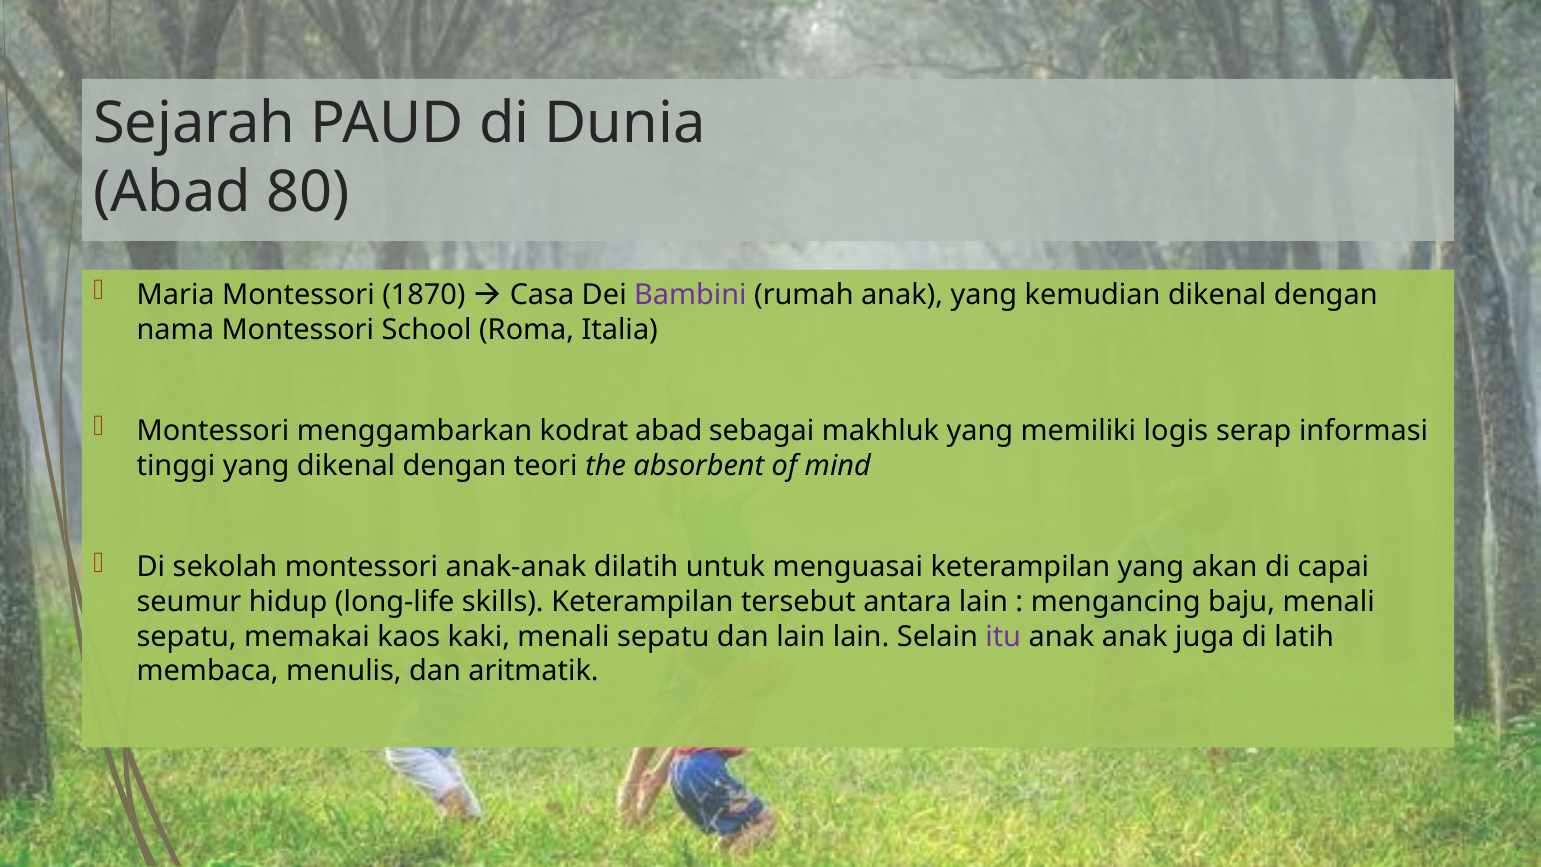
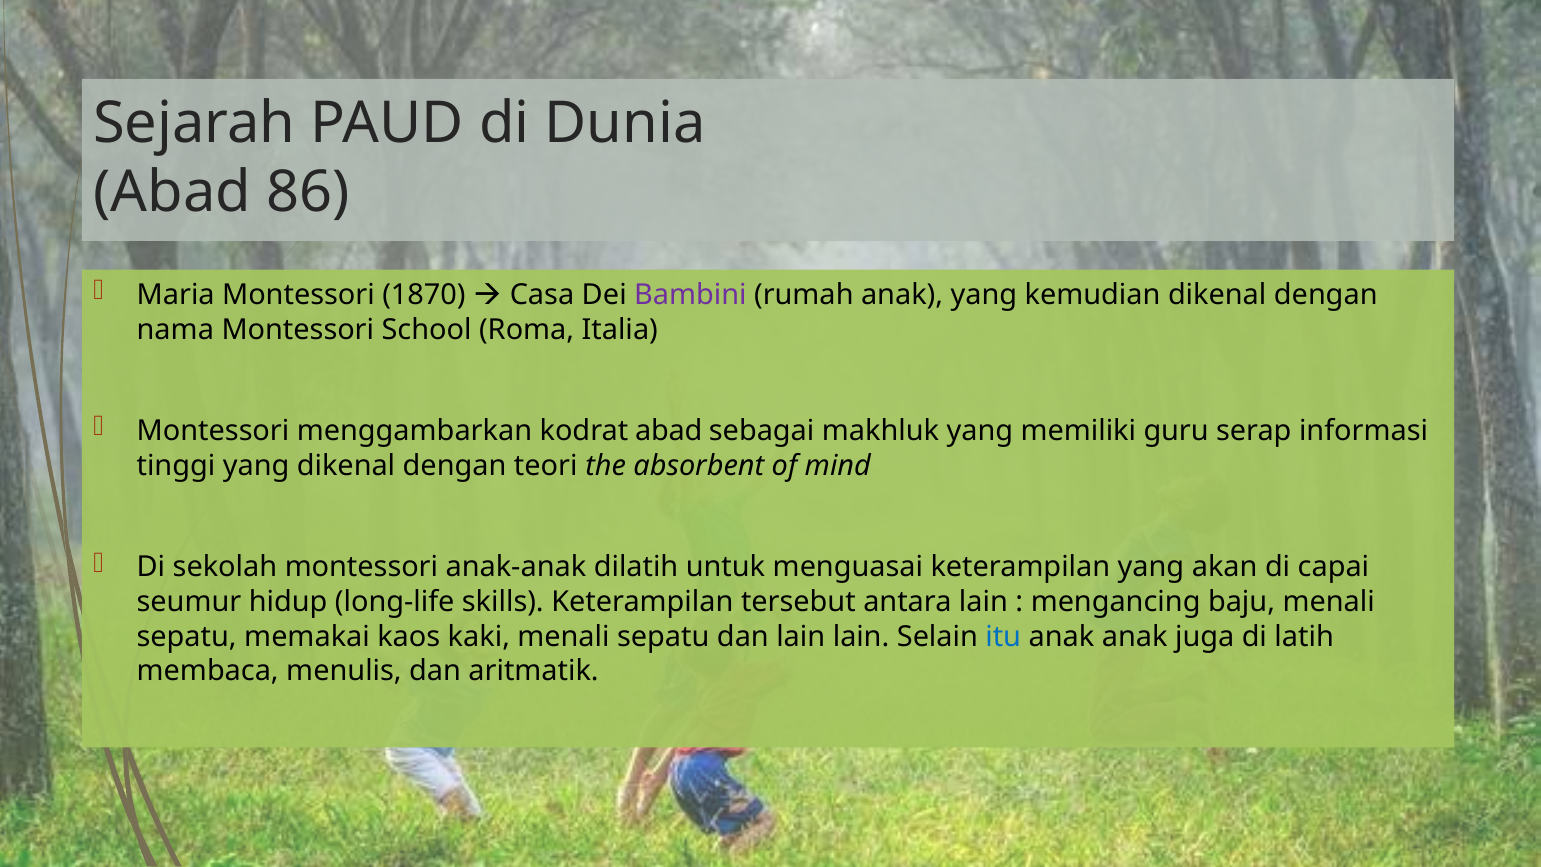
80: 80 -> 86 (308, 193)
logis: logis -> guru (1176, 431)
itu colour: purple -> blue (1003, 636)
